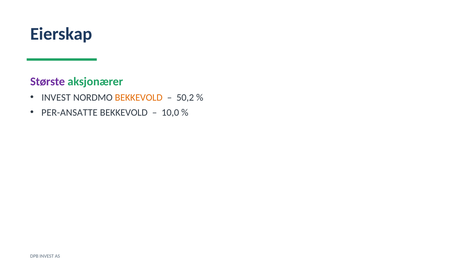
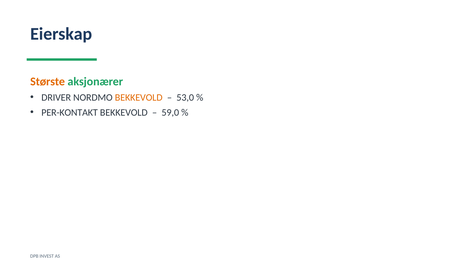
Største colour: purple -> orange (48, 82)
INVEST: INVEST -> DRIVER (56, 98)
50,2: 50,2 -> 53,0 (185, 98)
PER-ANSATTE: PER-ANSATTE -> PER-KONTAKT (70, 113)
10,0: 10,0 -> 59,0 (170, 113)
